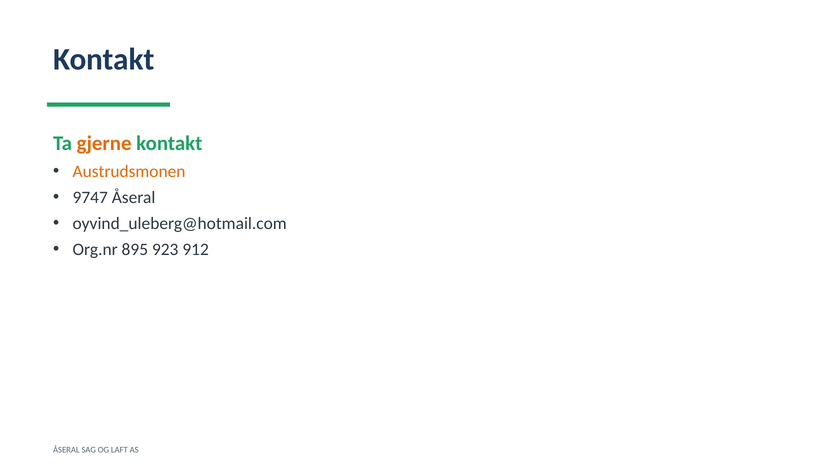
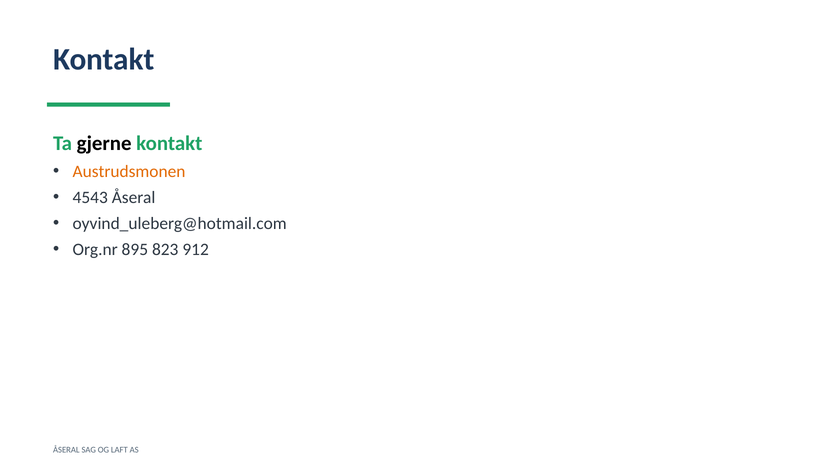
gjerne colour: orange -> black (104, 144)
9747: 9747 -> 4543 (90, 198)
923: 923 -> 823 (165, 250)
